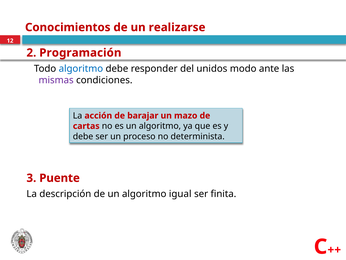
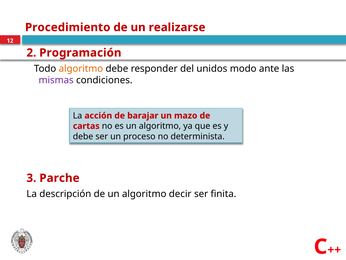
Conocimientos: Conocimientos -> Procedimiento (68, 27)
algoritmo colour: blue -> orange (81, 69)
Puente: Puente -> Parche (59, 178)
igual: igual -> decir (180, 194)
